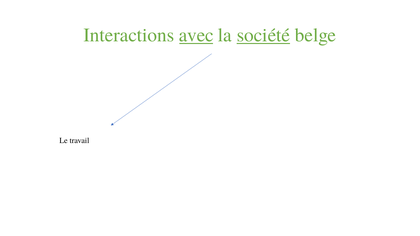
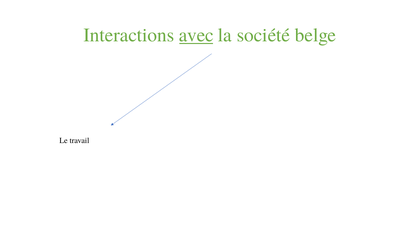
société underline: present -> none (263, 35)
